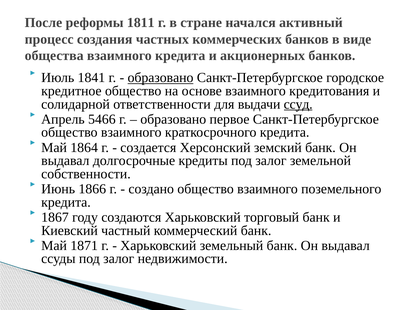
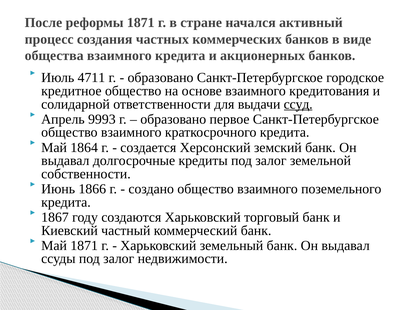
реформы 1811: 1811 -> 1871 (141, 23)
1841: 1841 -> 4711 (91, 78)
образовано underline: present -> none (161, 78)
5466: 5466 -> 9993 (102, 119)
